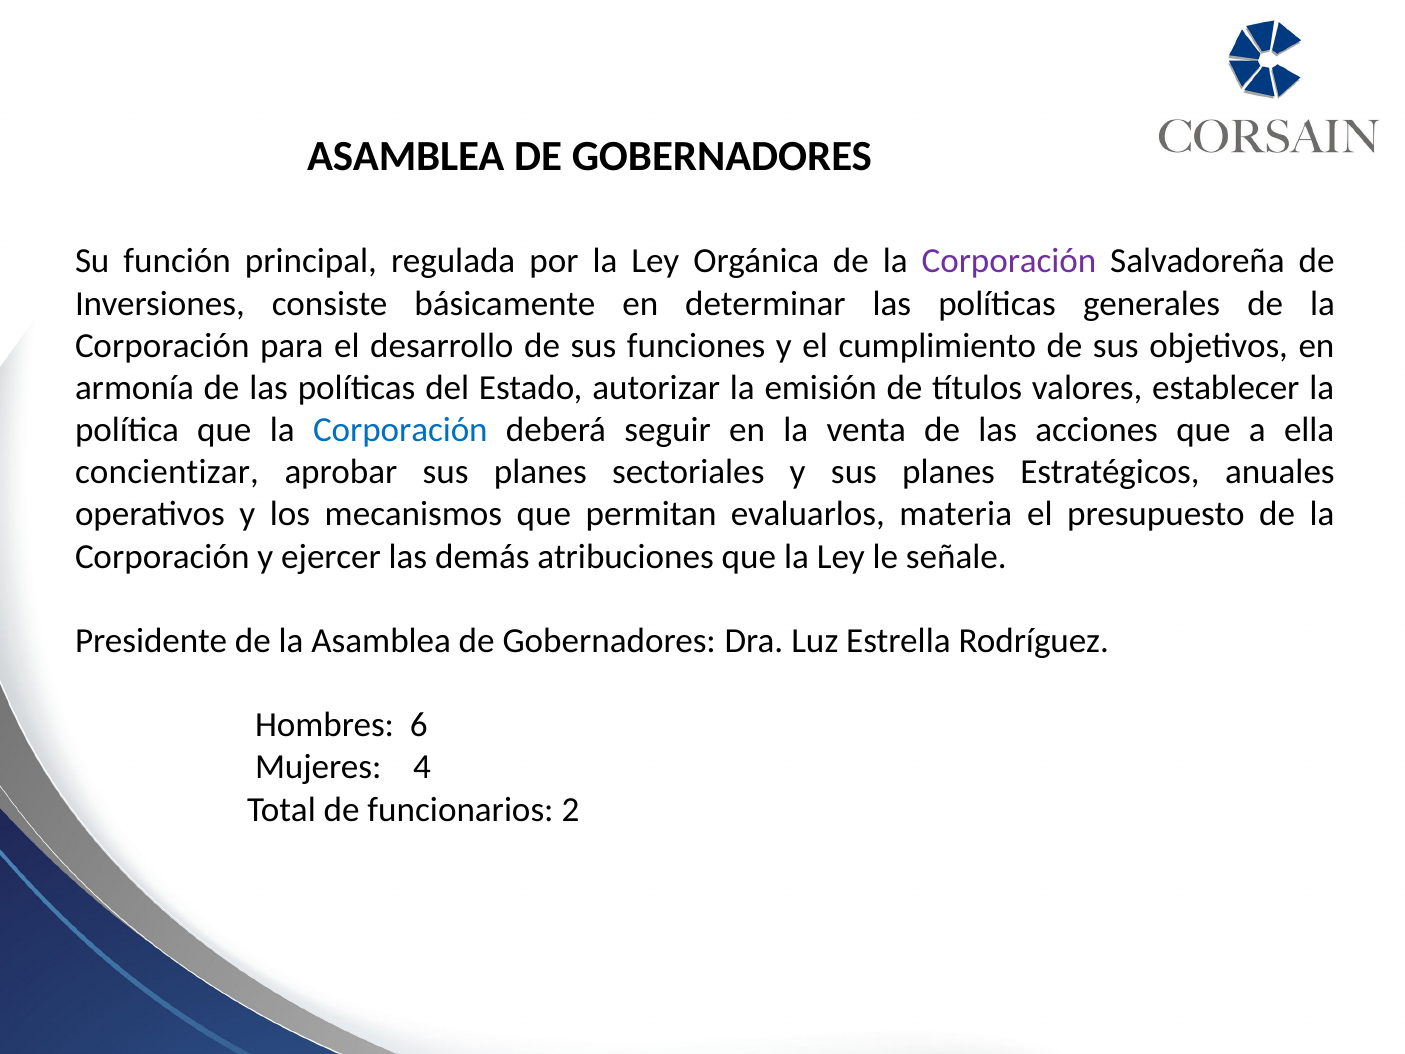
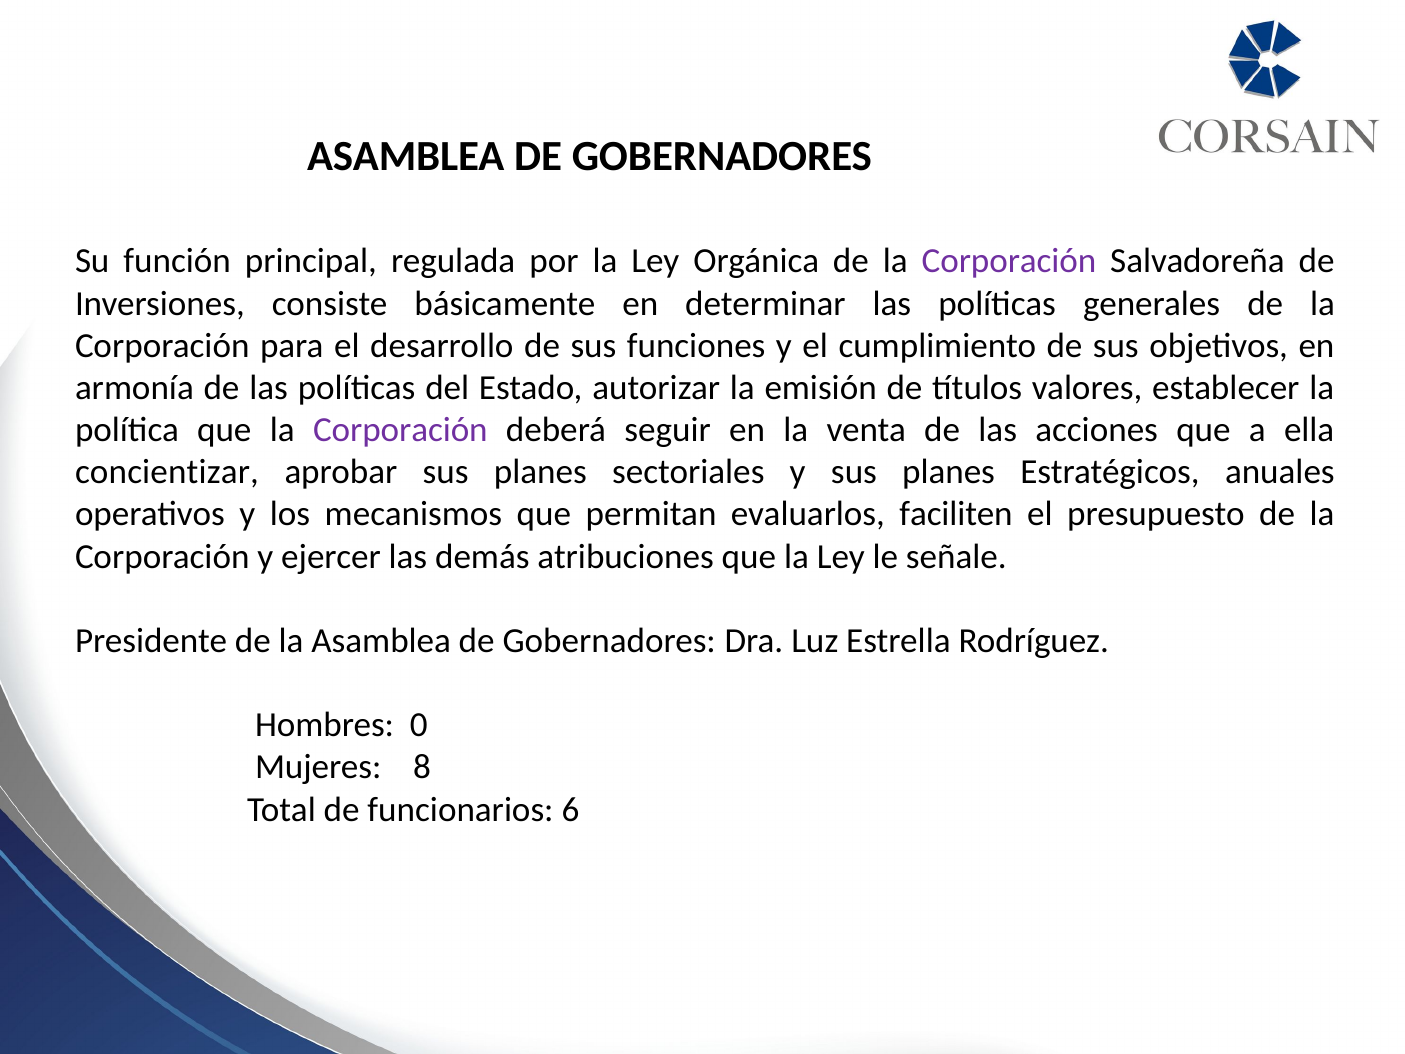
Corporación colour: blue -> purple (400, 430)
materia: materia -> faciliten (956, 514)
6: 6 -> 0 (419, 725)
4: 4 -> 8 (422, 767)
2: 2 -> 6 (570, 809)
